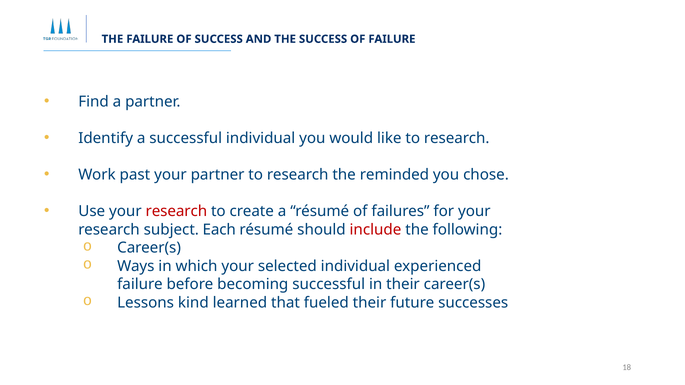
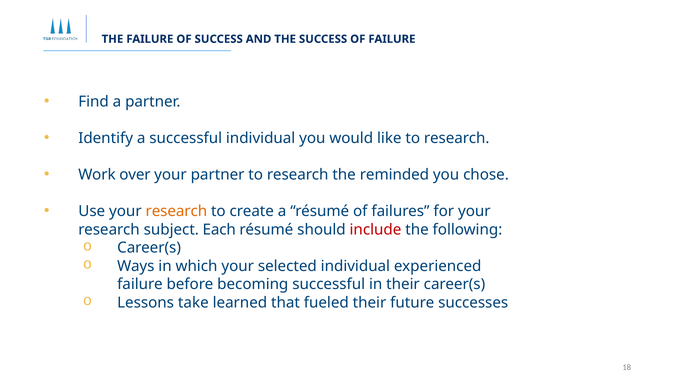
past: past -> over (135, 175)
research colour: red -> orange (176, 211)
kind: kind -> take (193, 303)
